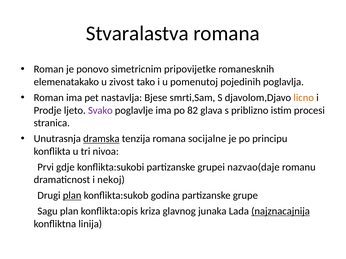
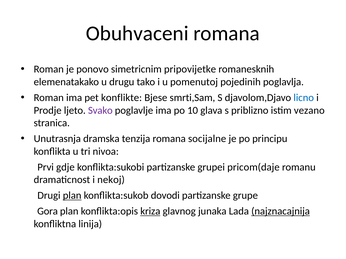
Stvaralastva: Stvaralastva -> Obuhvaceni (137, 33)
zivost: zivost -> drugu (122, 82)
nastavlja: nastavlja -> konflikte (122, 98)
licno colour: orange -> blue (304, 98)
82: 82 -> 10 (193, 110)
procesi: procesi -> vezano (309, 110)
dramska underline: present -> none (101, 139)
nazvao(daje: nazvao(daje -> pricom(daje (253, 167)
godina: godina -> dovodi (165, 196)
Sagu: Sagu -> Gora (48, 212)
kriza underline: none -> present (150, 212)
